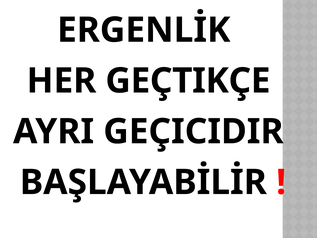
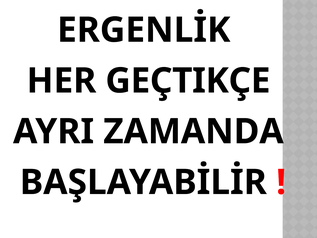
GEÇICIDIR: GEÇICIDIR -> ZAMANDA (193, 131)
